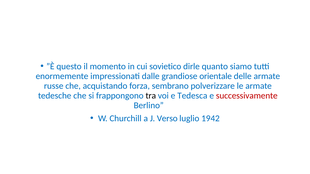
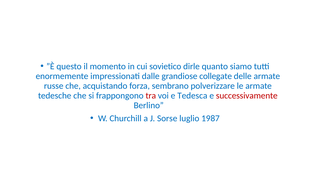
orientale: orientale -> collegate (216, 76)
tra colour: black -> red (151, 96)
Verso: Verso -> Sorse (167, 119)
1942: 1942 -> 1987 (211, 119)
